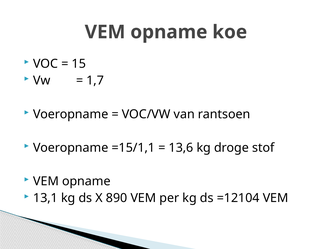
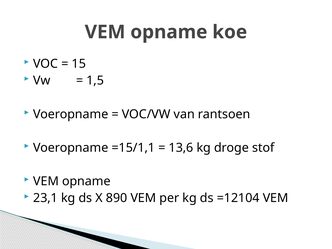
1,7: 1,7 -> 1,5 (95, 81)
13,1: 13,1 -> 23,1 (45, 198)
